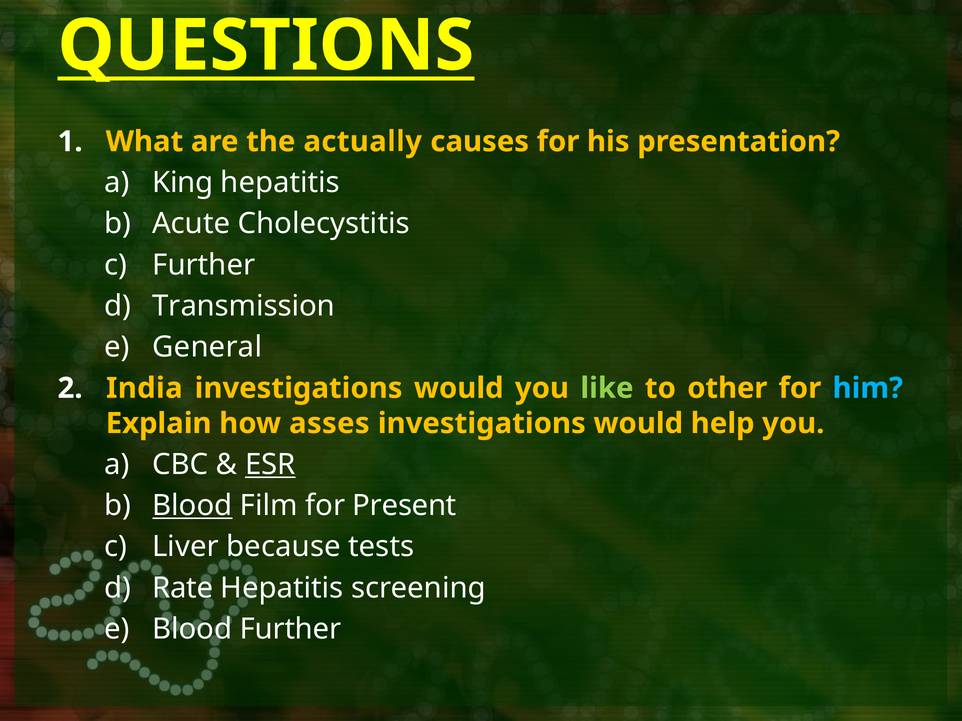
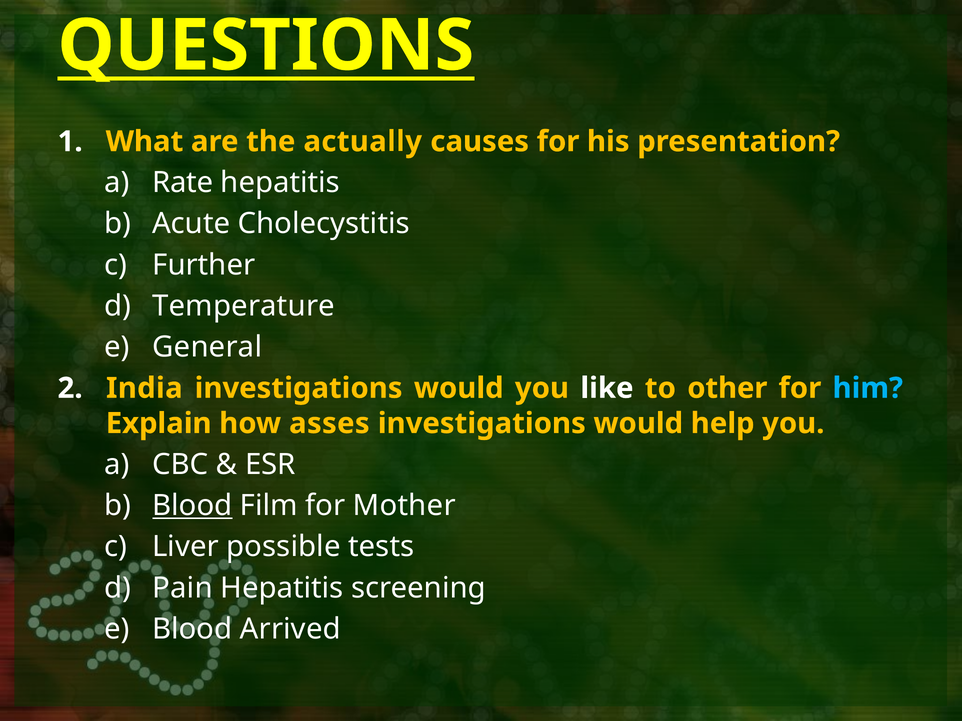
King: King -> Rate (183, 183)
Transmission: Transmission -> Temperature (244, 306)
like colour: light green -> white (607, 388)
ESR underline: present -> none (270, 465)
Present: Present -> Mother (404, 506)
because: because -> possible (284, 547)
Rate: Rate -> Pain (182, 588)
Blood Further: Further -> Arrived (290, 629)
